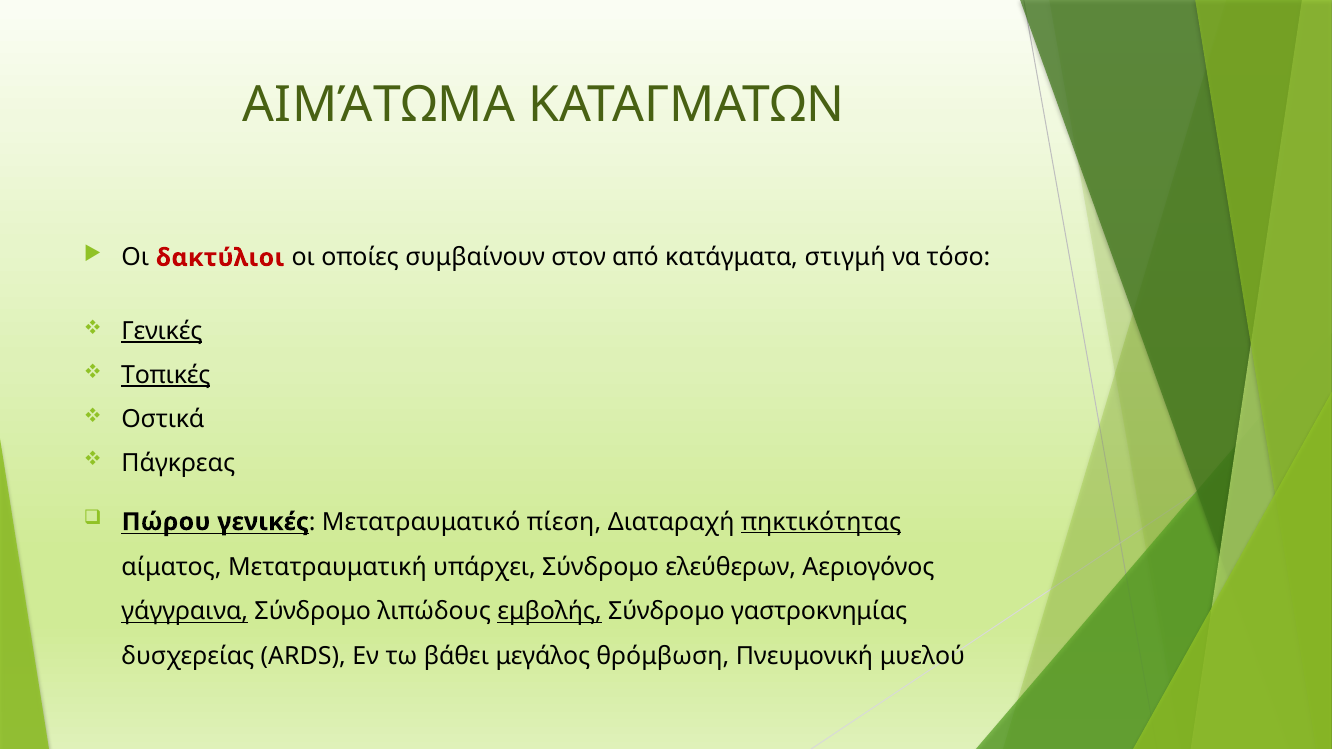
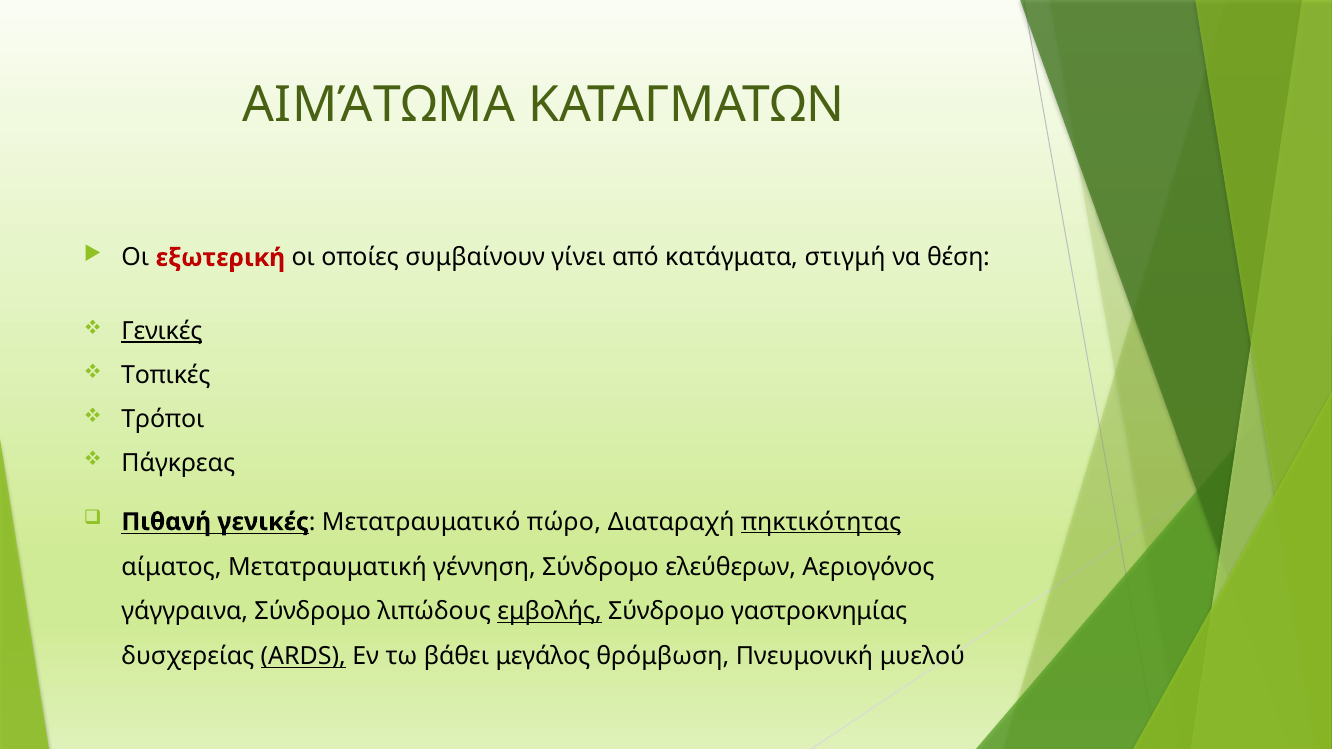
δακτύλιοι: δακτύλιοι -> εξωτερική (220, 258)
στον: στον -> γίνει (579, 258)
τόσο: τόσο -> θέση (958, 258)
Τοπικές underline: present -> none (166, 375)
Οστικά: Οστικά -> Τρόποι (163, 419)
Πώρου: Πώρου -> Πιθανή (166, 522)
πίεση: πίεση -> πώρο (564, 522)
υπάρχει: υπάρχει -> γέννηση (484, 567)
γάγγραινα underline: present -> none (185, 612)
ARDS underline: none -> present (303, 657)
